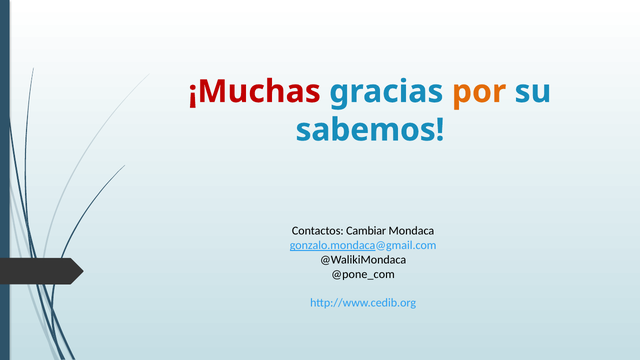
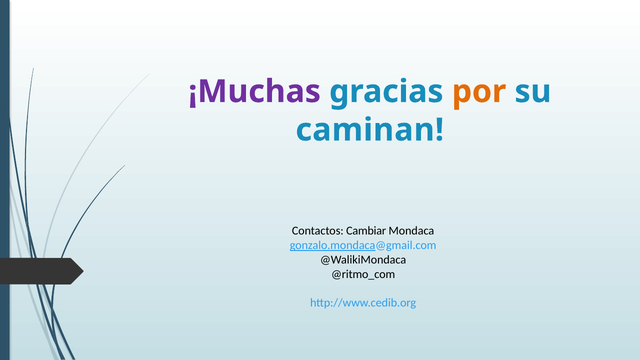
¡Muchas colour: red -> purple (255, 92)
sabemos: sabemos -> caminan (370, 130)
@pone_com: @pone_com -> @ritmo_com (363, 274)
